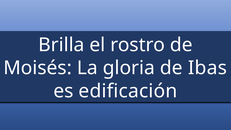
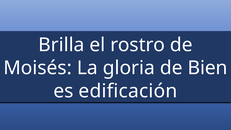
Ibas: Ibas -> Bien (208, 68)
